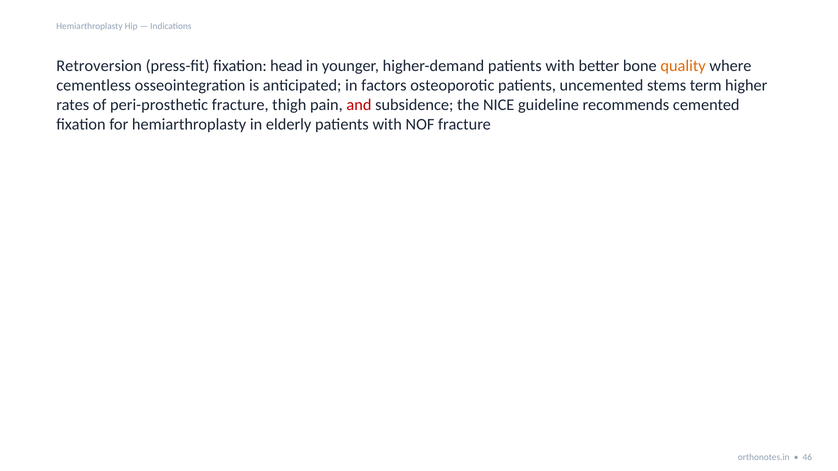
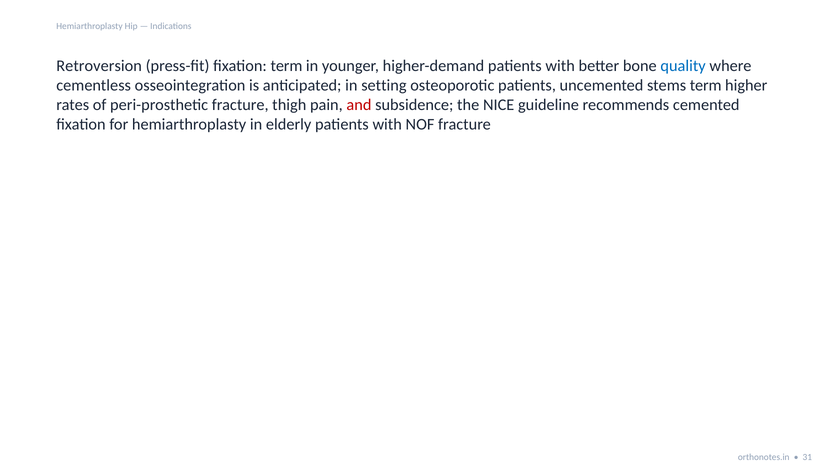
fixation head: head -> term (286, 66)
quality colour: orange -> blue (683, 66)
factors: factors -> setting (384, 85)
46: 46 -> 31 (807, 457)
